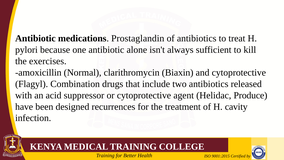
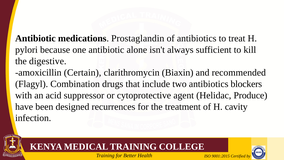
exercises: exercises -> digestive (48, 61)
Normal: Normal -> Certain (83, 72)
and cytoprotective: cytoprotective -> recommended (239, 72)
released: released -> blockers (246, 84)
